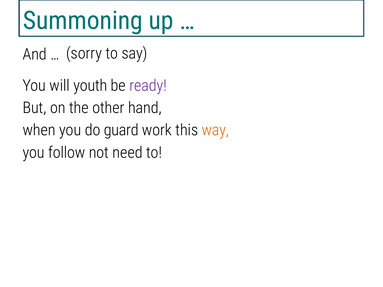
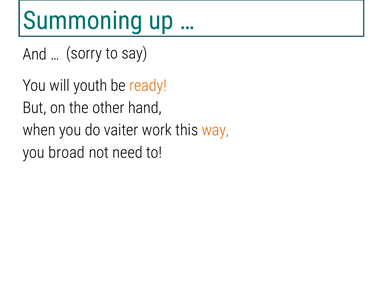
ready colour: purple -> orange (148, 86)
guard: guard -> vaiter (121, 130)
follow: follow -> broad (67, 153)
